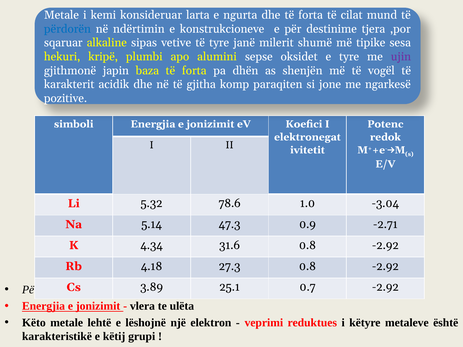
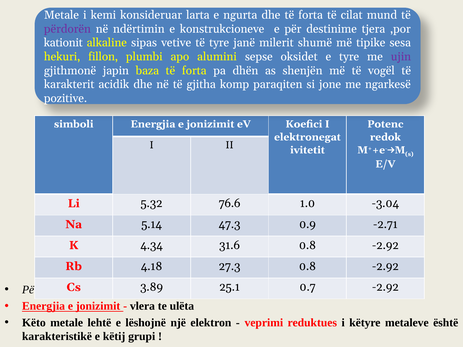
përdorën colour: blue -> purple (67, 29)
sqaruar: sqaruar -> kationit (63, 43)
kripë: kripë -> fillon (103, 57)
78.6: 78.6 -> 76.6 (230, 204)
